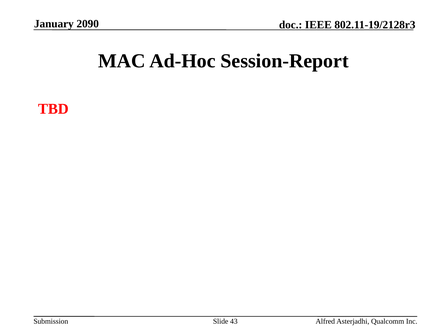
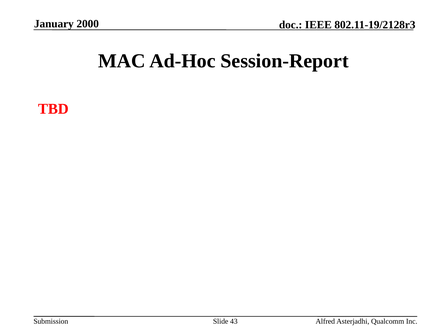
2090: 2090 -> 2000 (88, 24)
